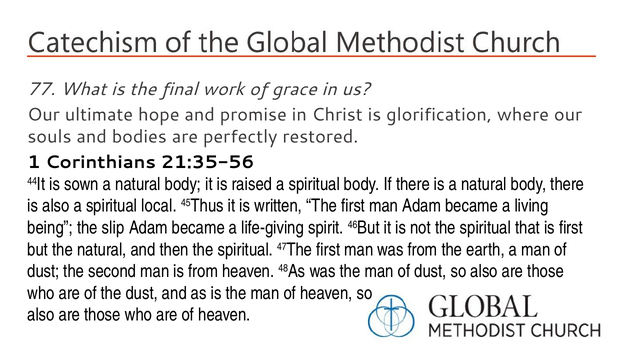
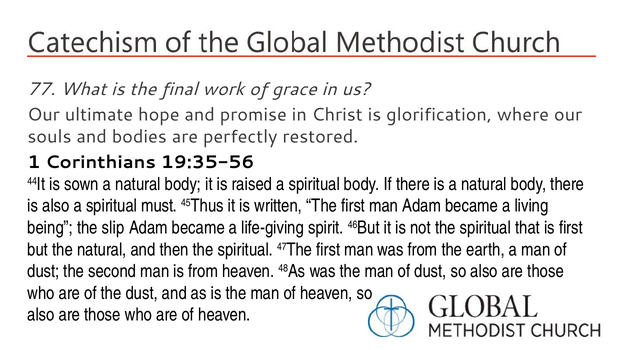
21:35-56: 21:35-56 -> 19:35-56 (208, 163)
local: local -> must (159, 206)
